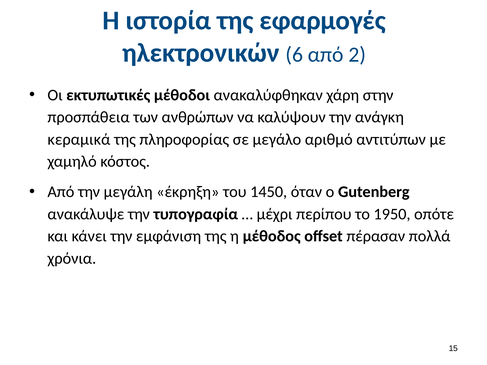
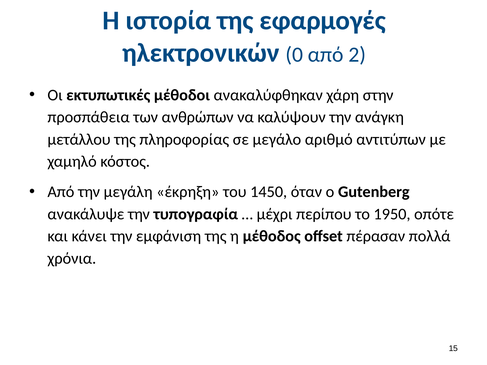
6: 6 -> 0 (294, 55)
κεραμικά: κεραμικά -> μετάλλου (79, 139)
